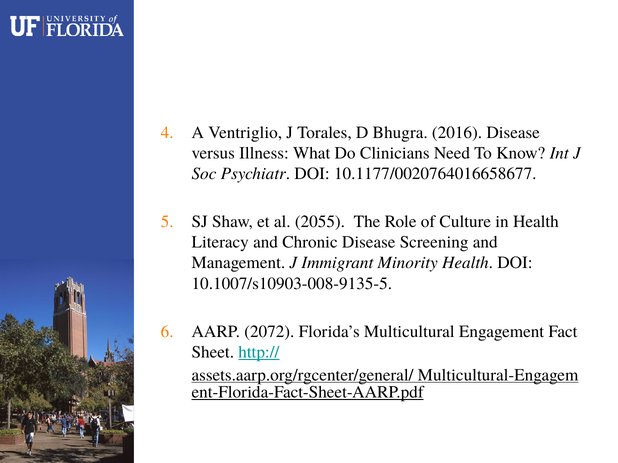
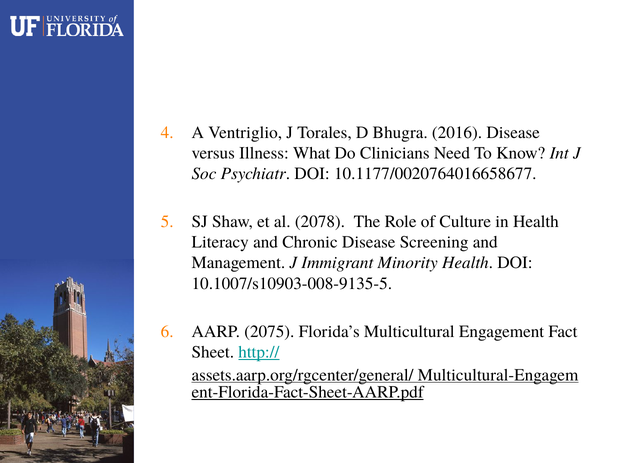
2055: 2055 -> 2078 (320, 222)
2072: 2072 -> 2075 (269, 332)
